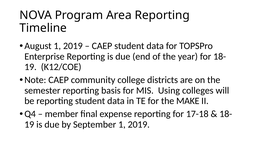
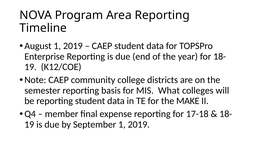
Using: Using -> What (169, 90)
